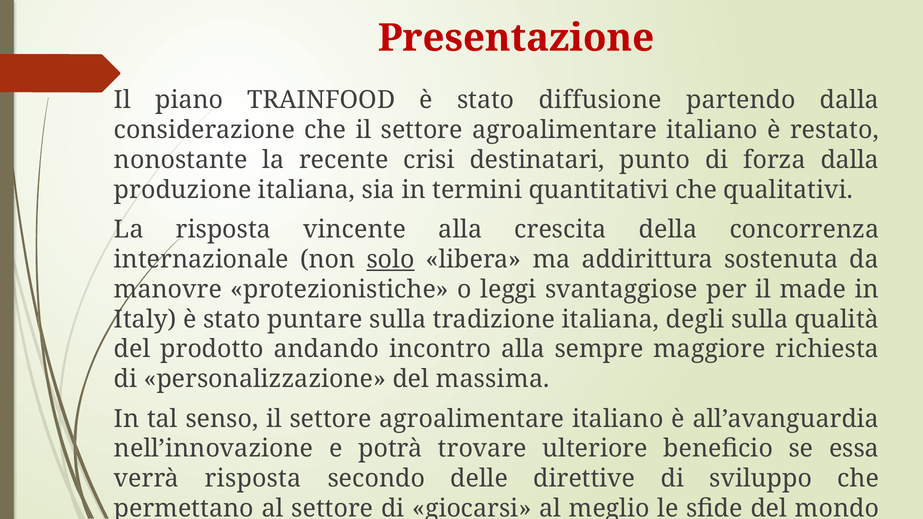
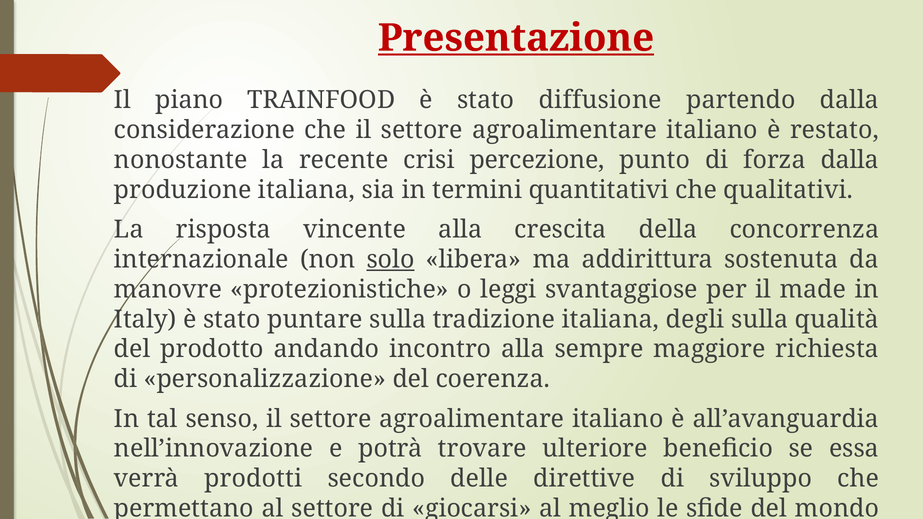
Presentazione underline: none -> present (516, 38)
destinatari: destinatari -> percezione (537, 160)
massima: massima -> coerenza (493, 379)
verrà risposta: risposta -> prodotti (253, 479)
